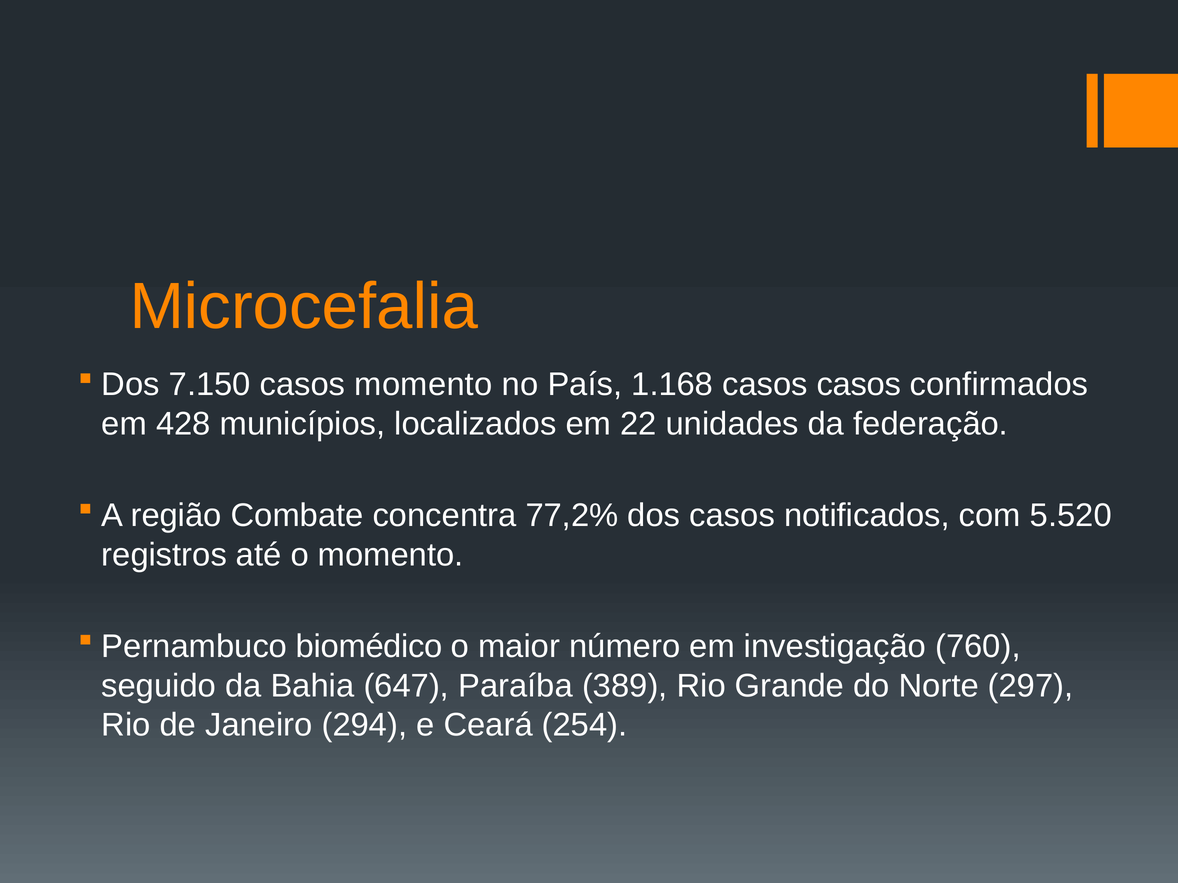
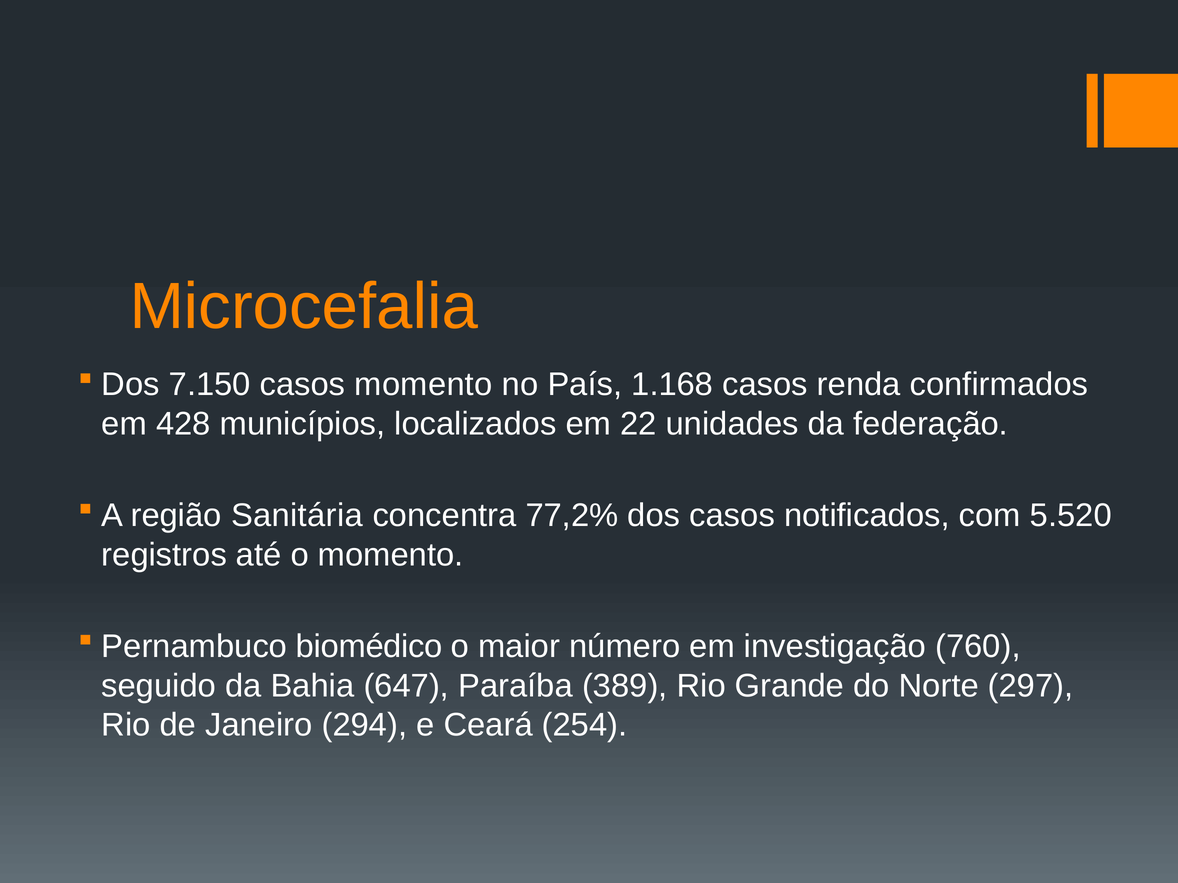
casos casos: casos -> renda (859, 385)
Combate: Combate -> Sanitária (297, 516)
